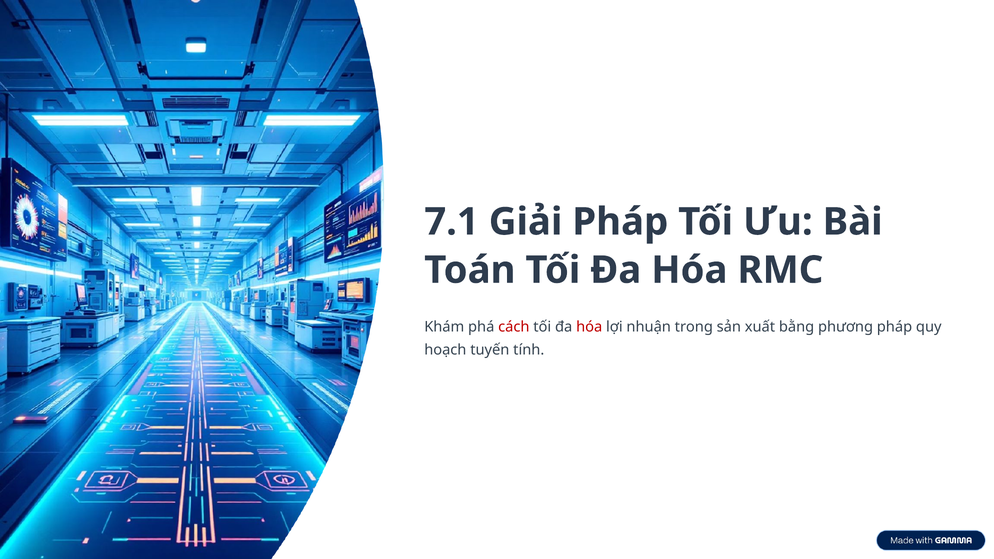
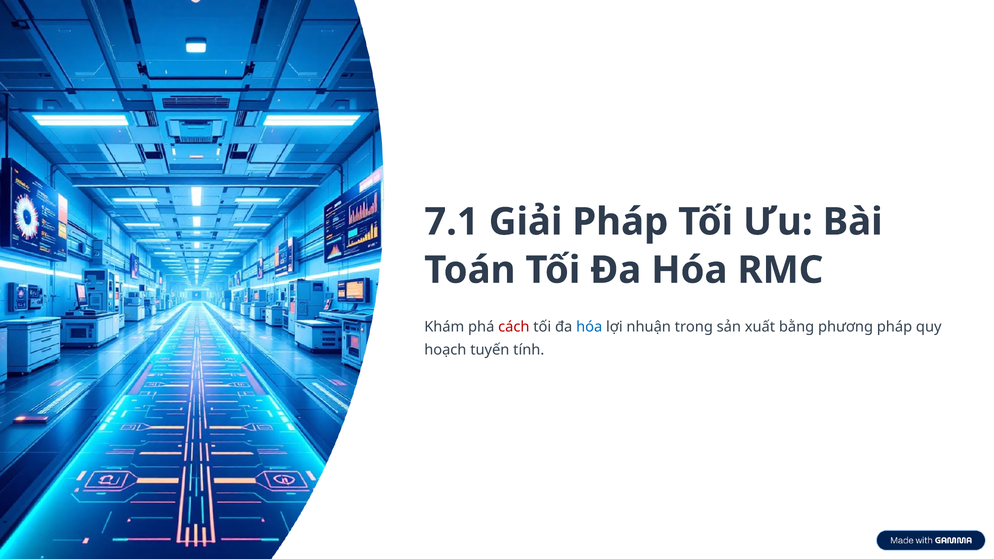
hóa colour: red -> blue (589, 327)
